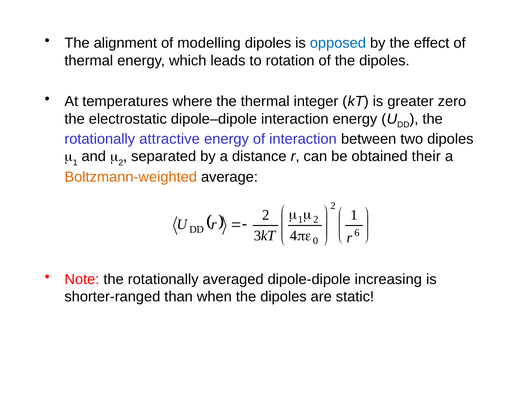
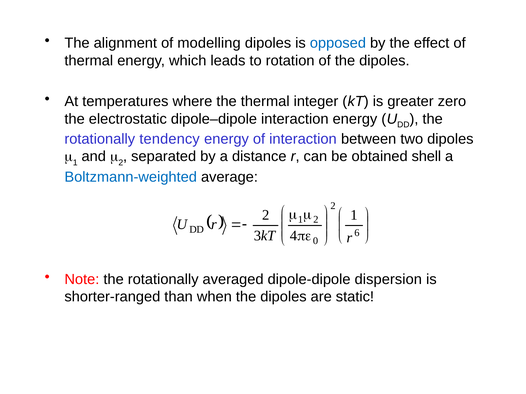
attractive: attractive -> tendency (170, 139)
their: their -> shell (426, 157)
Boltzmann-weighted colour: orange -> blue (131, 177)
increasing: increasing -> dispersion (388, 280)
